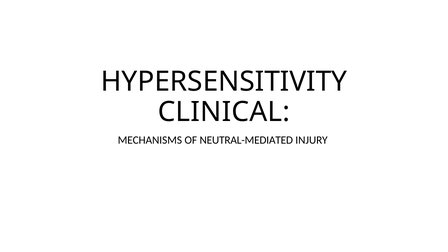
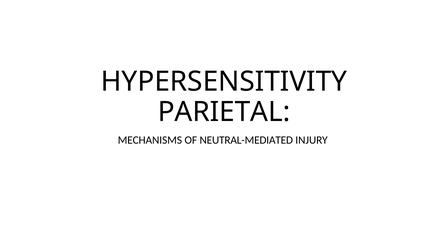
CLINICAL: CLINICAL -> PARIETAL (224, 112)
